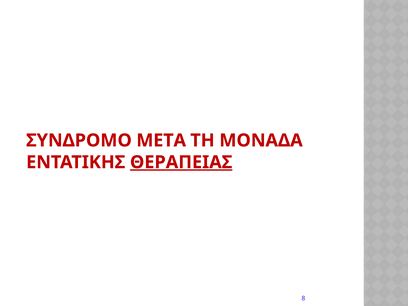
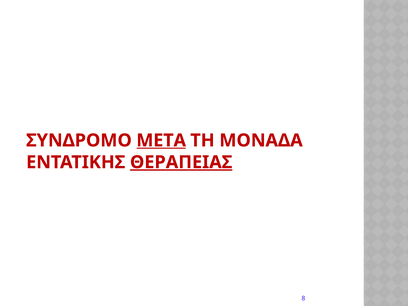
ΜΕΤΑ underline: none -> present (161, 140)
